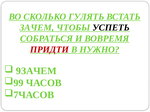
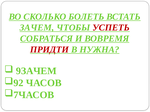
ГУЛЯТЬ: ГУЛЯТЬ -> БОЛЕТЬ (86, 17)
УСПЕТЬ colour: black -> red (111, 28)
НУЖНО: НУЖНО -> НУЖНА (99, 50)
99: 99 -> 92 (18, 83)
